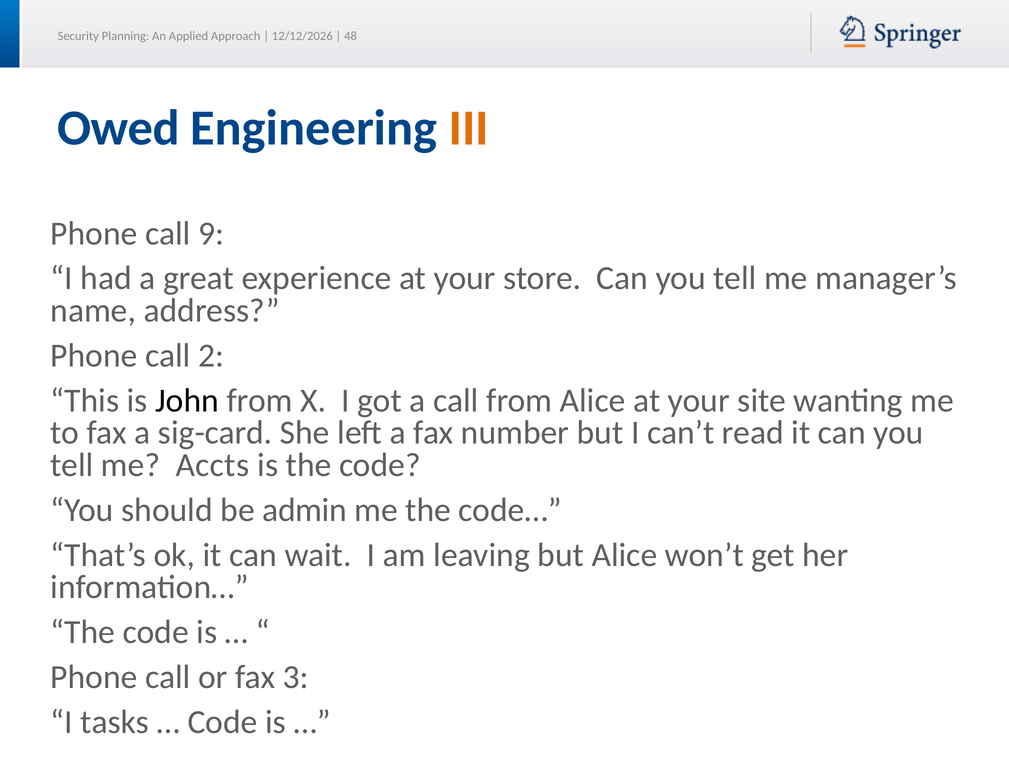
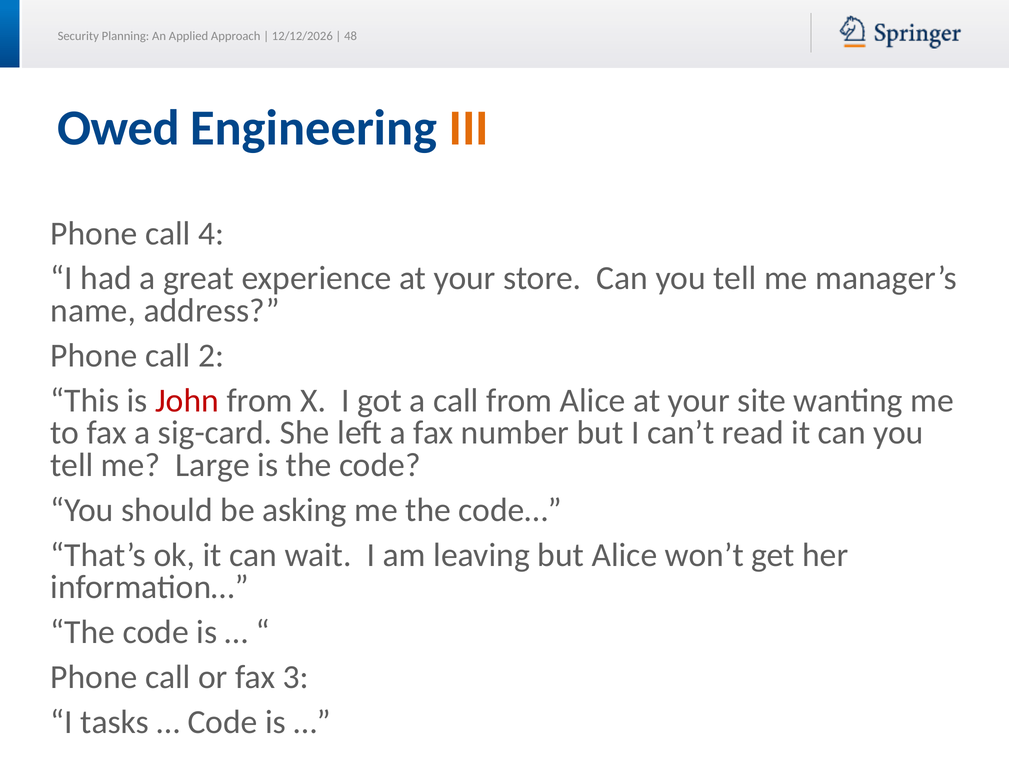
9: 9 -> 4 (211, 233)
John colour: black -> red (187, 400)
Accts: Accts -> Large (213, 465)
admin: admin -> asking (305, 510)
